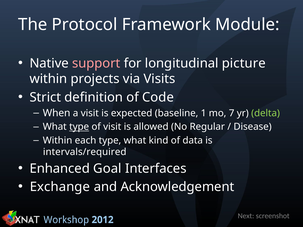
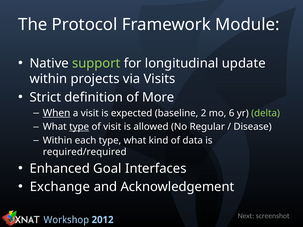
support colour: pink -> light green (96, 63)
picture: picture -> update (244, 63)
Code: Code -> More (158, 97)
When underline: none -> present (57, 113)
1: 1 -> 2 (204, 113)
7: 7 -> 6 (232, 113)
intervals/required: intervals/required -> required/required (85, 152)
